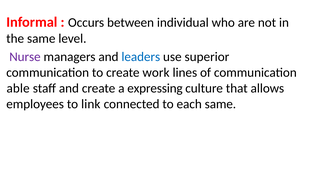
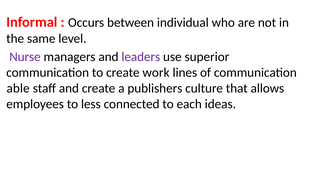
leaders colour: blue -> purple (141, 57)
expressing: expressing -> publishers (155, 88)
link: link -> less (91, 104)
each same: same -> ideas (220, 104)
